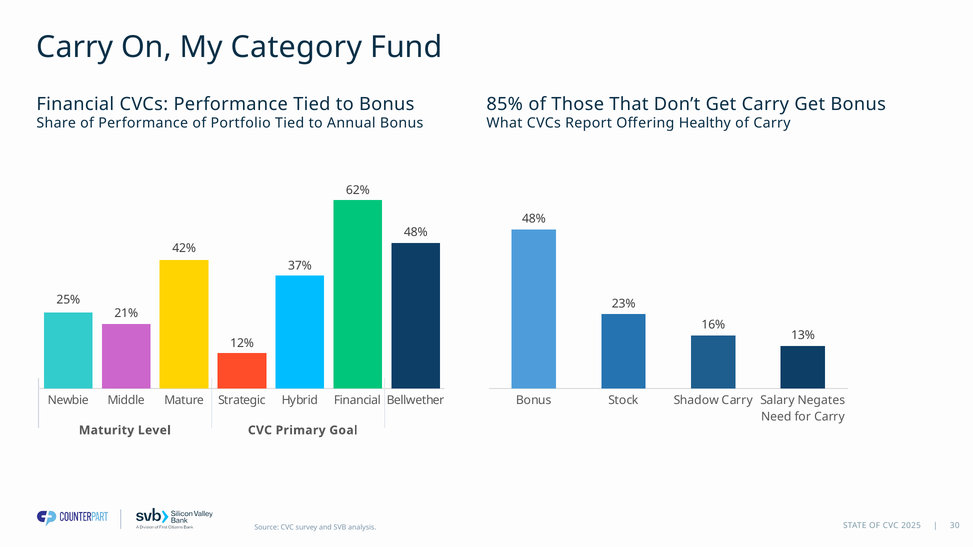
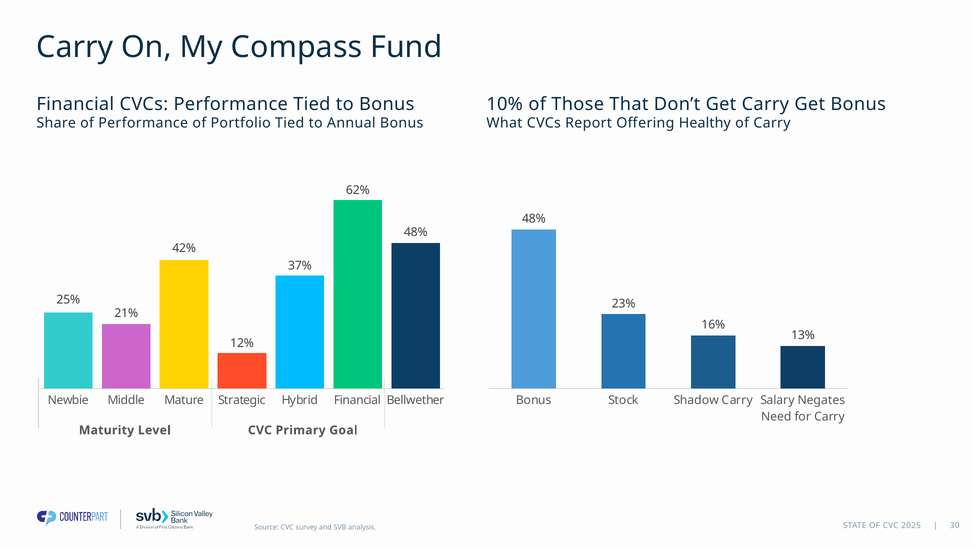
Category: Category -> Compass (297, 47)
85%: 85% -> 10% (505, 104)
